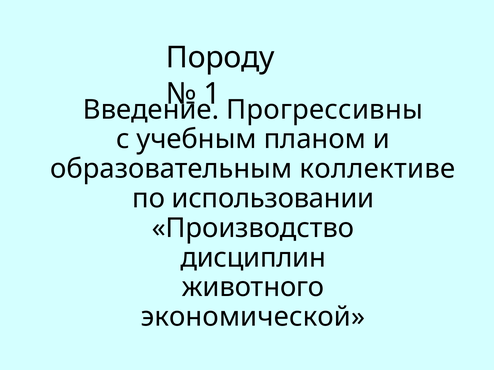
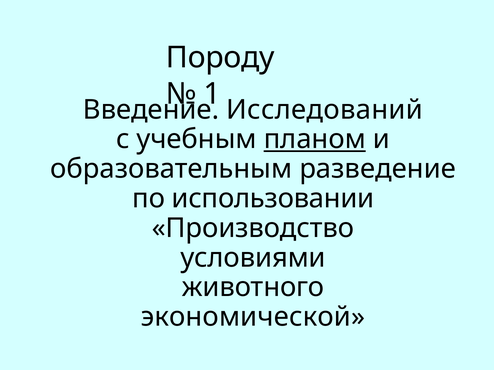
Прогрессивны: Прогрессивны -> Исследований (325, 110)
планом underline: none -> present (315, 139)
коллективе: коллективе -> разведение (378, 169)
дисциплин: дисциплин -> условиями (253, 258)
